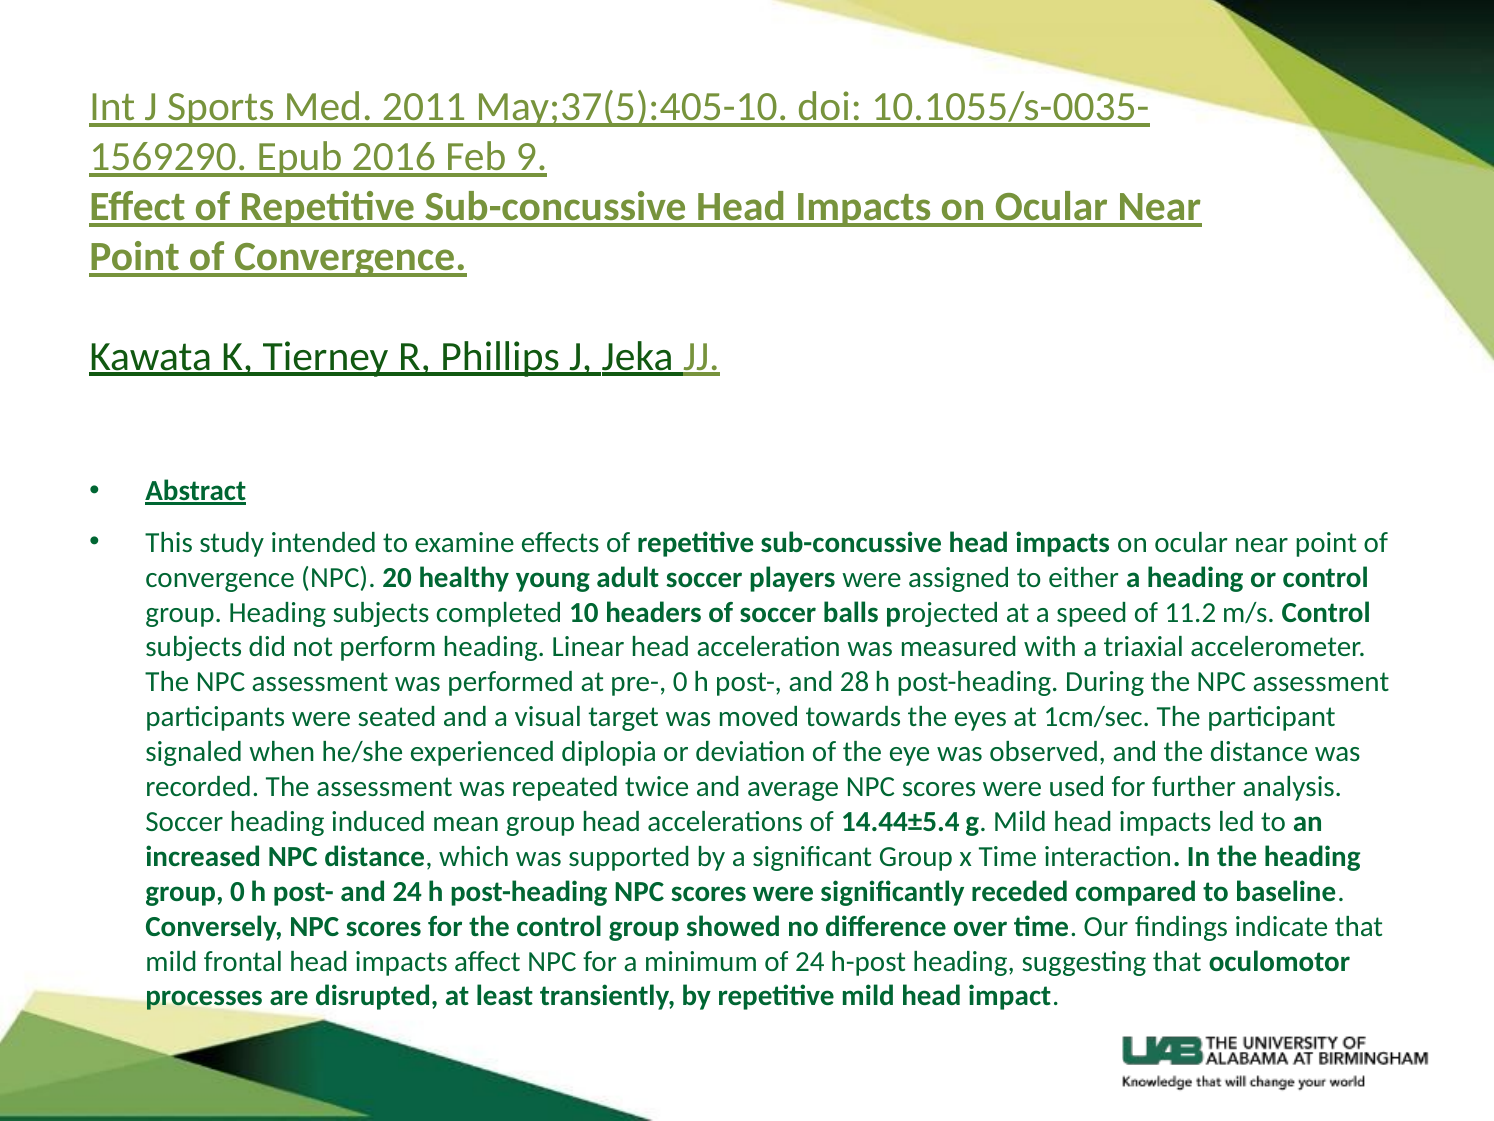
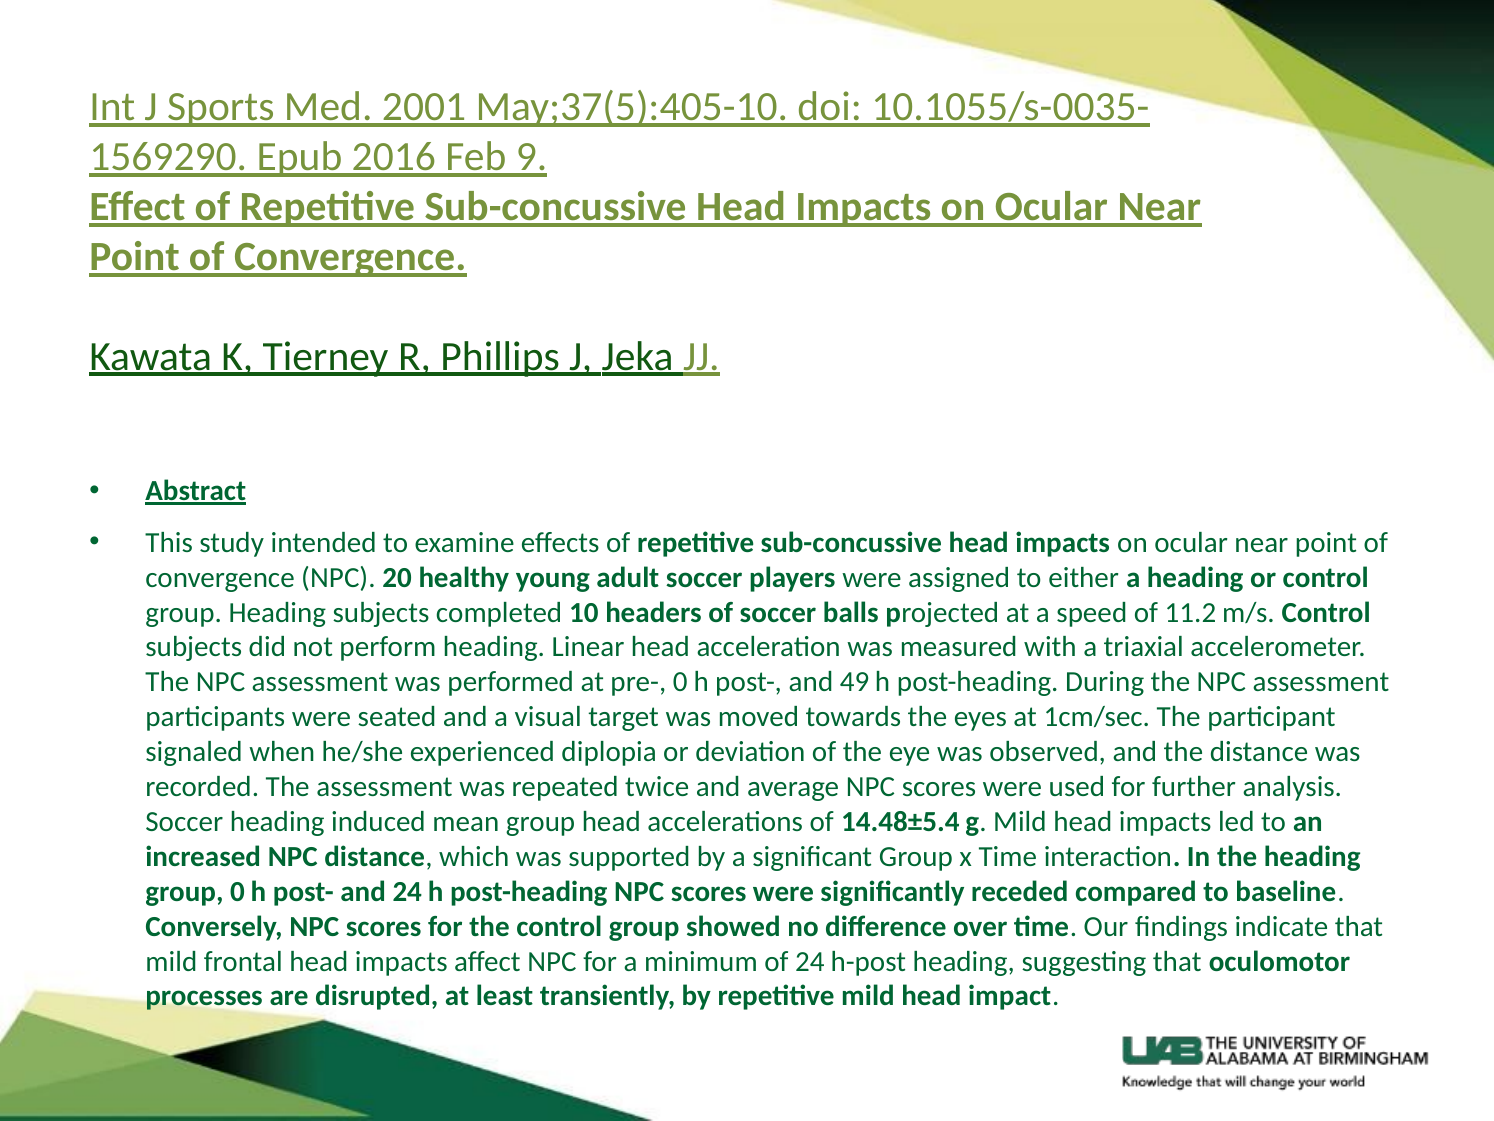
2011: 2011 -> 2001 (424, 107)
28: 28 -> 49 (855, 682)
14.44±5.4: 14.44±5.4 -> 14.48±5.4 (900, 821)
